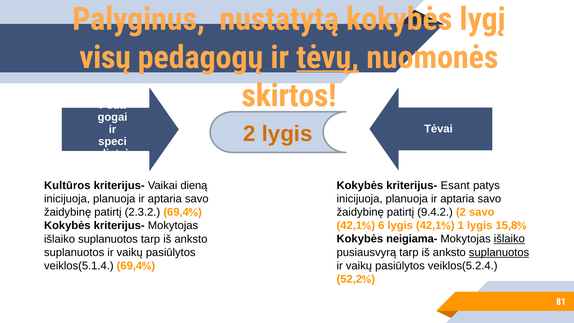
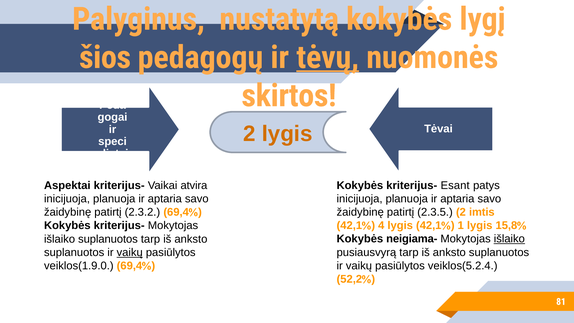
visų: visų -> šios (105, 57)
Kultūros: Kultūros -> Aspektai (67, 185)
dieną: dieną -> atvira (194, 185)
9.4.2: 9.4.2 -> 2.3.5 (435, 212)
2 savo: savo -> imtis (482, 212)
6: 6 -> 4 (381, 225)
suplanuotos underline: present -> none (499, 252)
vaikų underline: none -> present (130, 252)
veiklos(5.1.4: veiklos(5.1.4 -> veiklos(1.9.0 (79, 266)
